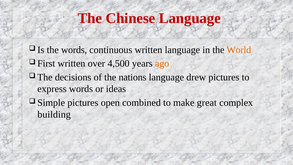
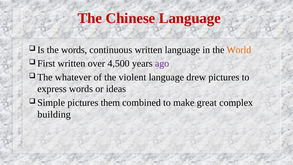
ago colour: orange -> purple (162, 63)
decisions: decisions -> whatever (73, 77)
nations: nations -> violent (132, 77)
open: open -> them (110, 103)
